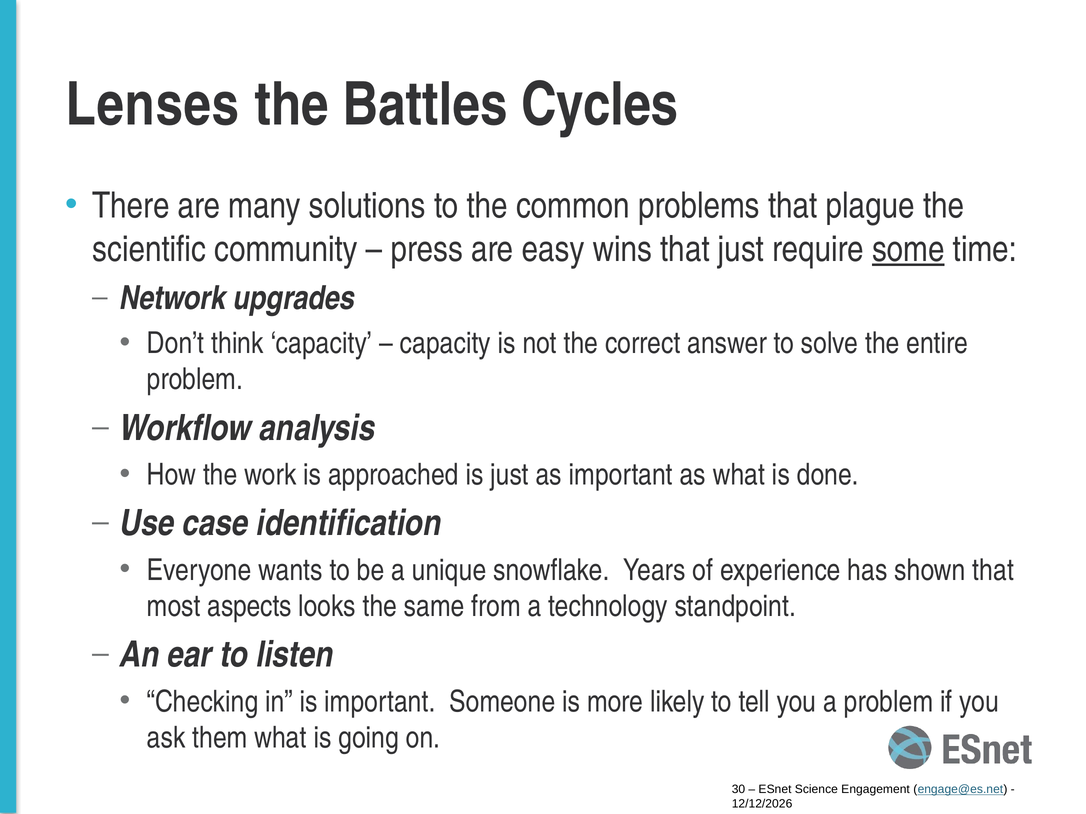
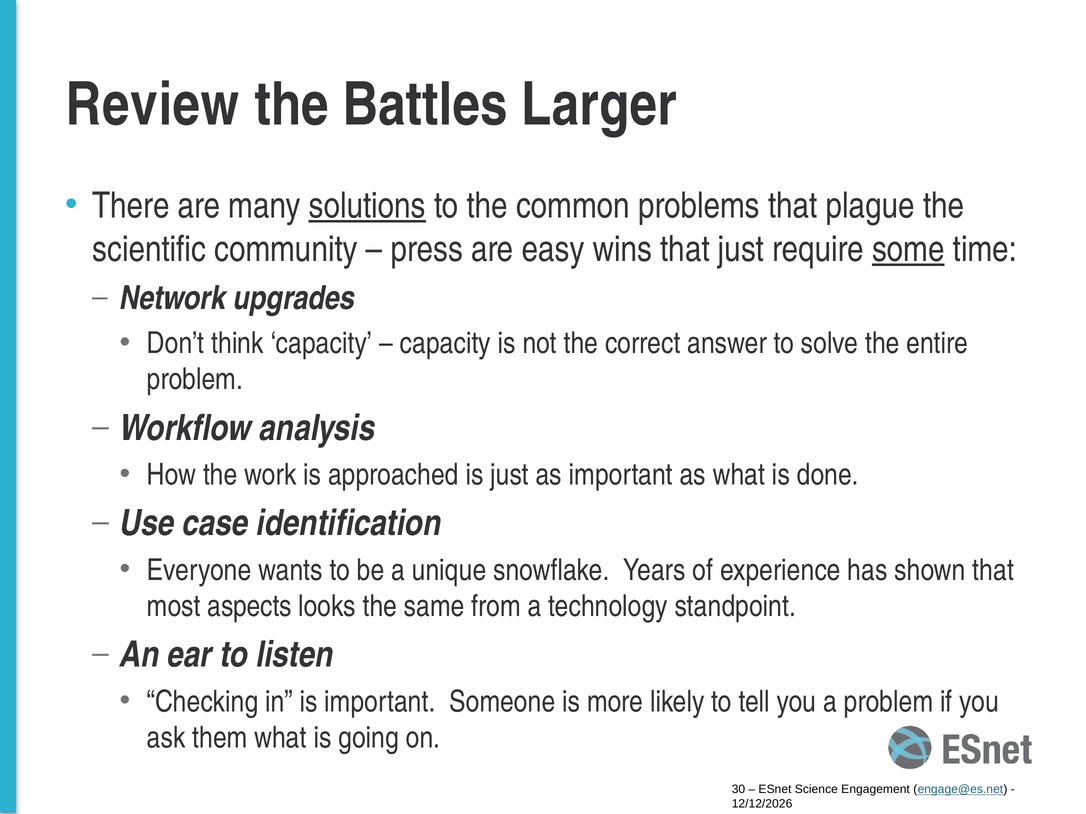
Lenses: Lenses -> Review (153, 105)
Cycles: Cycles -> Larger (599, 105)
solutions underline: none -> present (367, 206)
